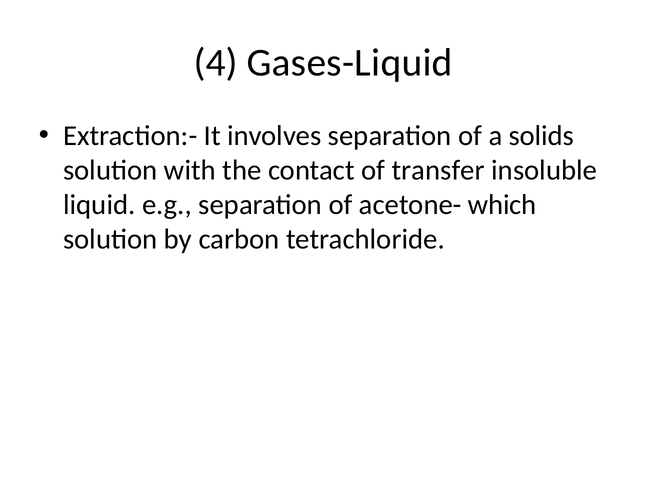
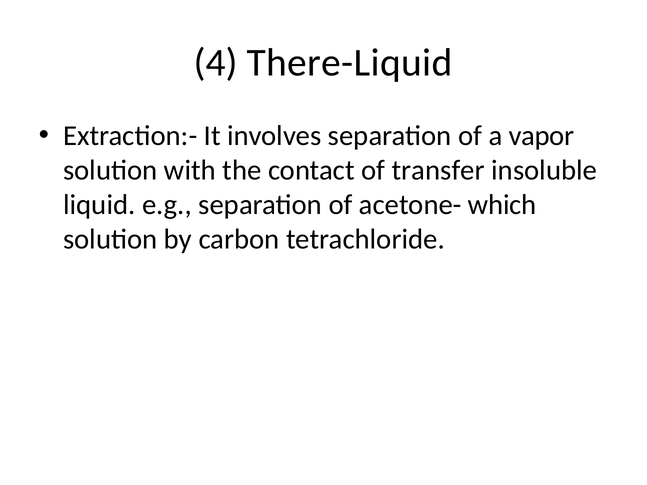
Gases-Liquid: Gases-Liquid -> There-Liquid (350, 63)
solids: solids -> vapor (541, 136)
